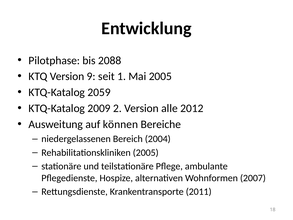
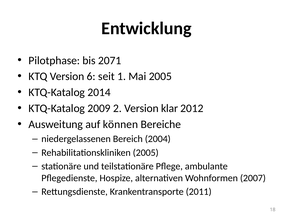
2088: 2088 -> 2071 (110, 60)
9: 9 -> 6 (91, 76)
2059: 2059 -> 2014 (99, 92)
alle: alle -> klar (170, 108)
